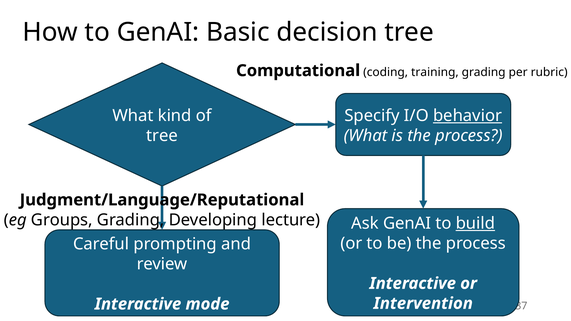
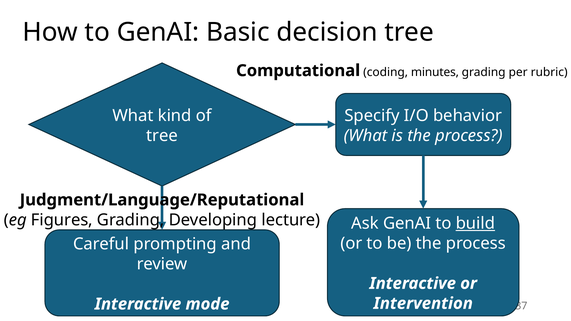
training: training -> minutes (435, 72)
behavior underline: present -> none (468, 116)
Groups: Groups -> Figures (62, 220)
